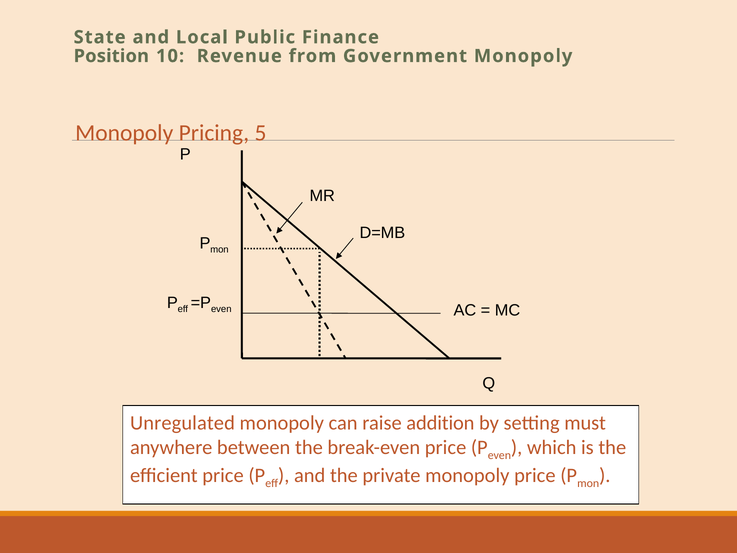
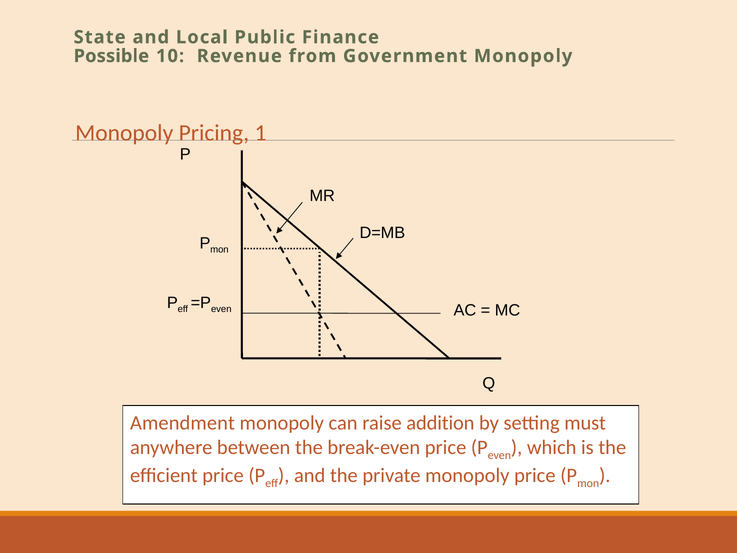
Position: Position -> Possible (111, 56)
5: 5 -> 1 (261, 133)
Unregulated: Unregulated -> Amendment (182, 423)
